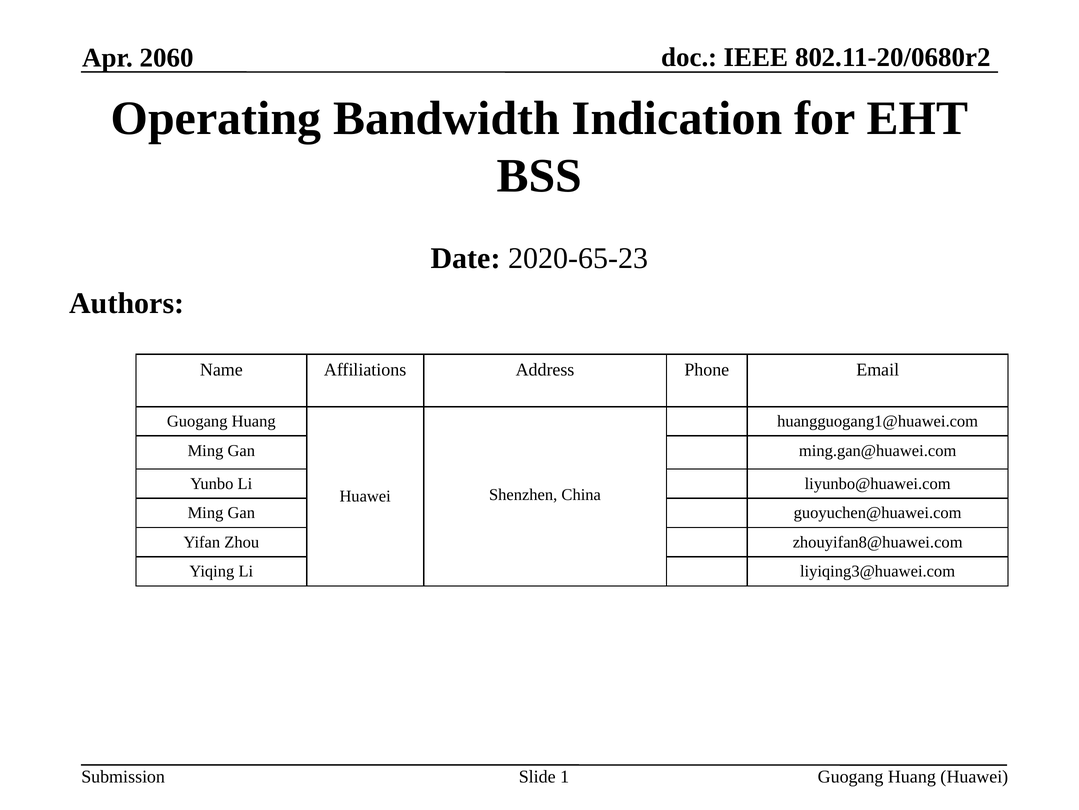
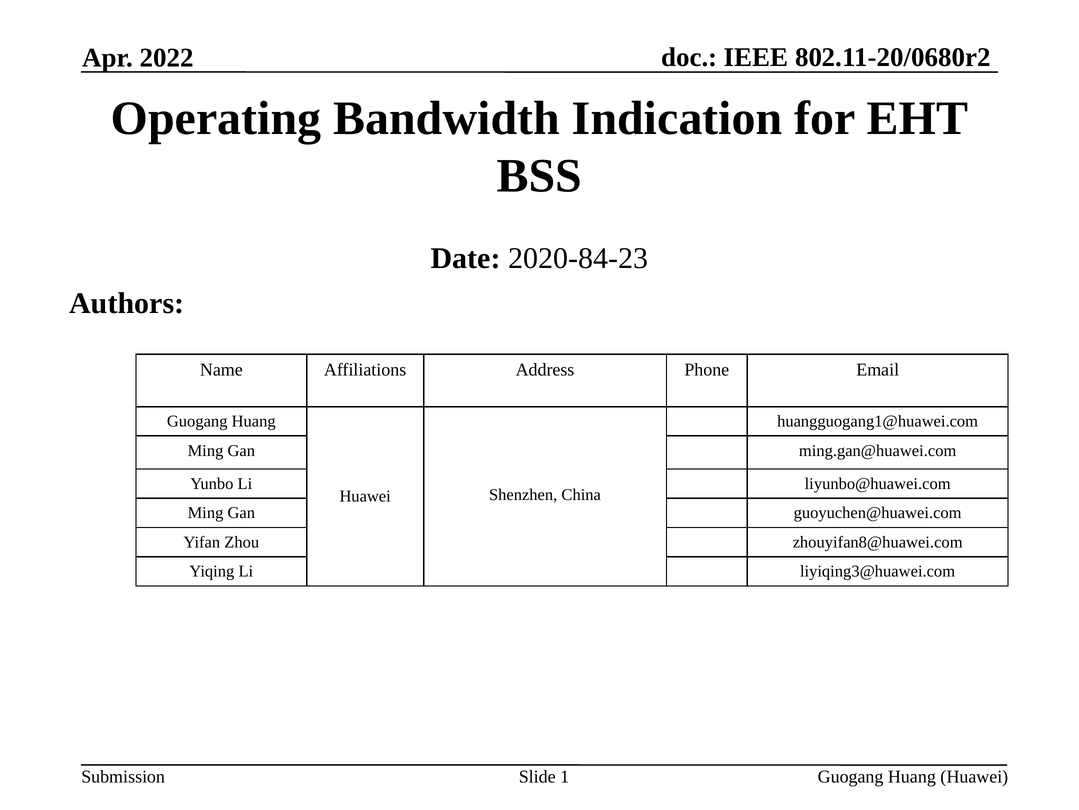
2060: 2060 -> 2022 (167, 58)
2020-65-23: 2020-65-23 -> 2020-84-23 (578, 258)
